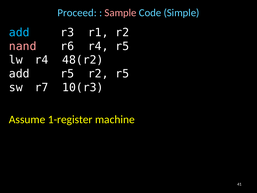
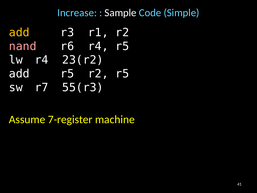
Proceed: Proceed -> Increase (77, 13)
Sample colour: pink -> white (121, 13)
add colour: light blue -> yellow (19, 32)
48(r2: 48(r2 -> 23(r2 (83, 60)
10(r3: 10(r3 -> 55(r3 (83, 87)
1-register: 1-register -> 7-register (70, 119)
